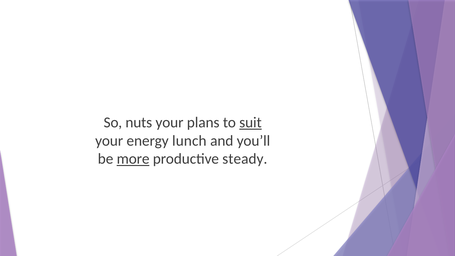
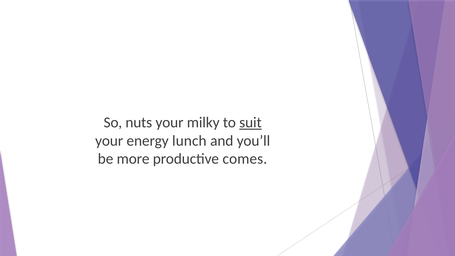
plans: plans -> milky (203, 123)
more underline: present -> none (133, 159)
steady: steady -> comes (245, 159)
